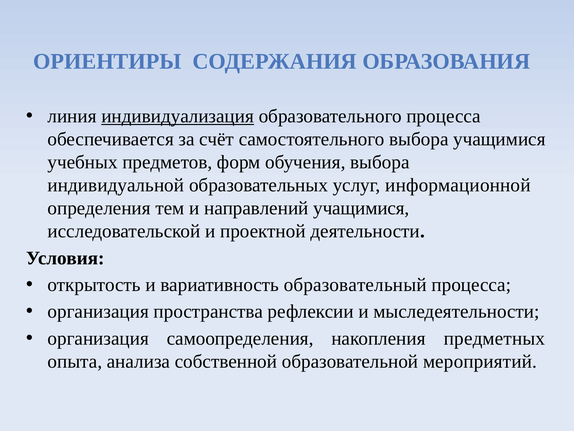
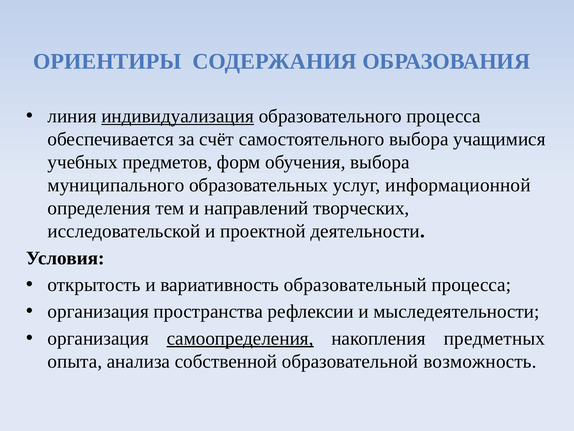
индивидуальной: индивидуальной -> муниципального (116, 185)
направлений учащимися: учащимися -> творческих (361, 208)
самоопределения underline: none -> present (240, 338)
мероприятий: мероприятий -> возможность (480, 361)
